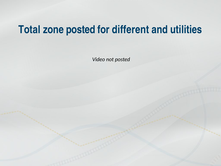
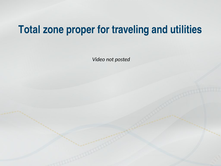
zone posted: posted -> proper (81, 30)
different: different -> traveling (131, 30)
